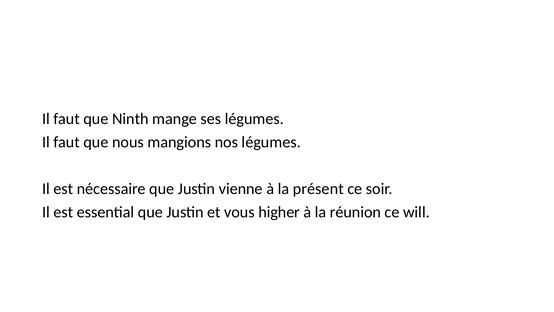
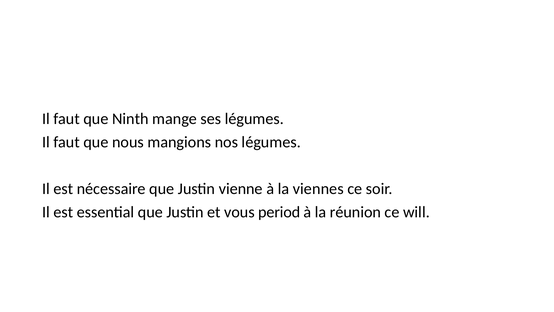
présent: présent -> viennes (318, 189)
higher: higher -> period (279, 212)
